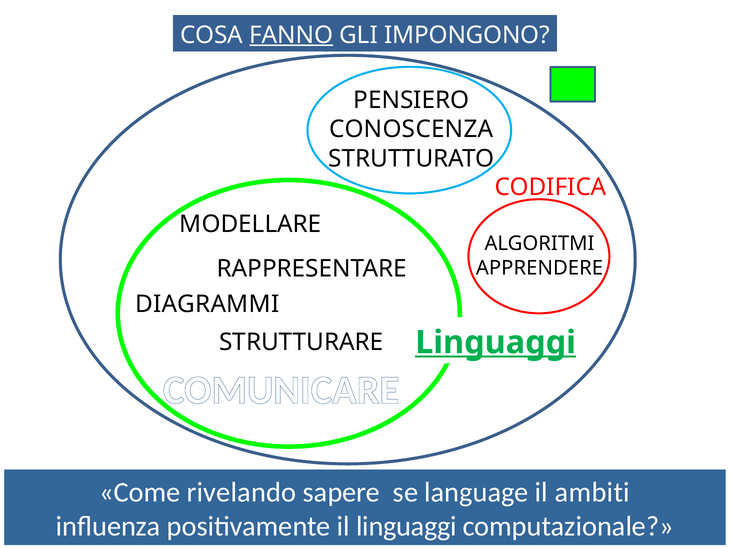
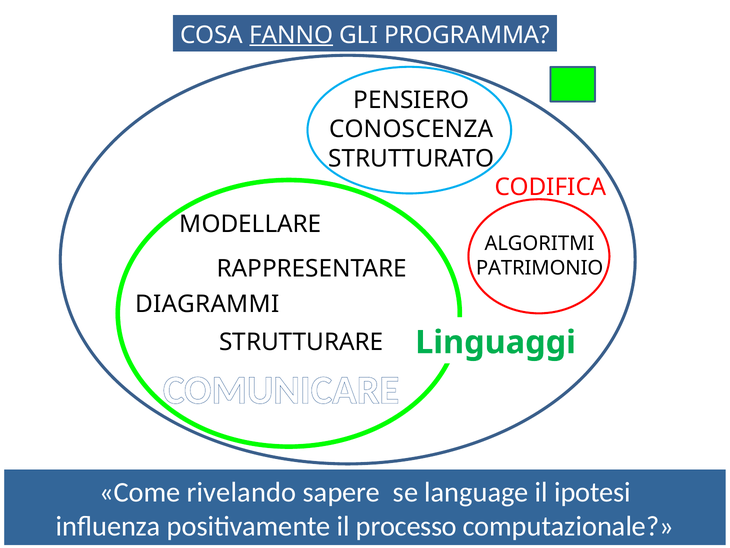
IMPONGONO: IMPONGONO -> PROGRAMMA (467, 35)
APPRENDERE: APPRENDERE -> PATRIMONIO (540, 268)
Linguaggi underline: present -> none (496, 342)
ambiti: ambiti -> ipotesi (593, 492)
il linguaggi: linguaggi -> processo (406, 526)
